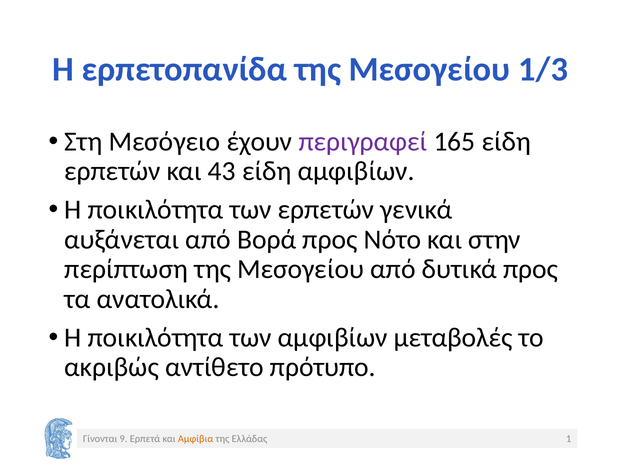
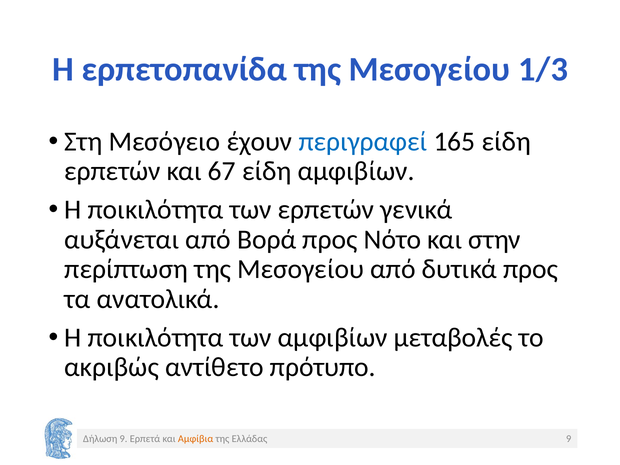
περιγραφεί colour: purple -> blue (363, 142)
43: 43 -> 67 (222, 171)
Γίνονται: Γίνονται -> Δήλωση (100, 439)
Ελλάδας 1: 1 -> 9 (569, 439)
